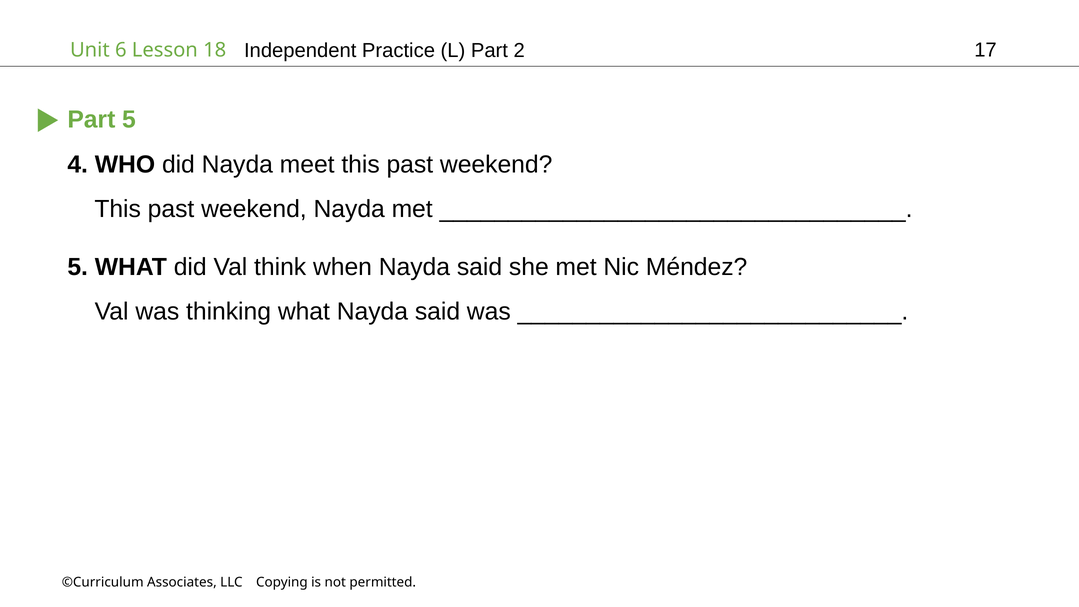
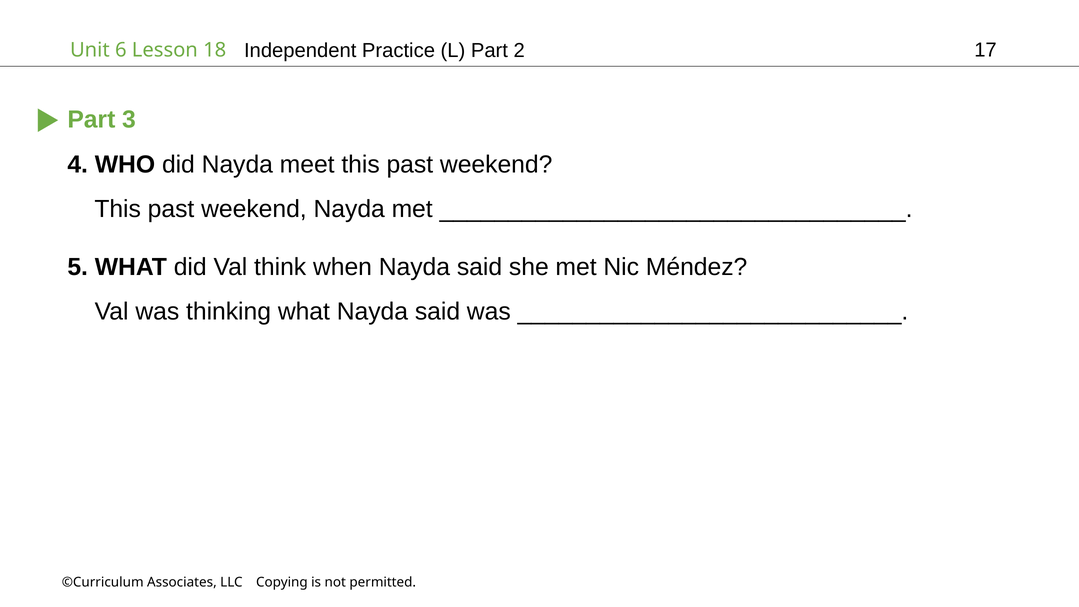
Part 5: 5 -> 3 (129, 119)
